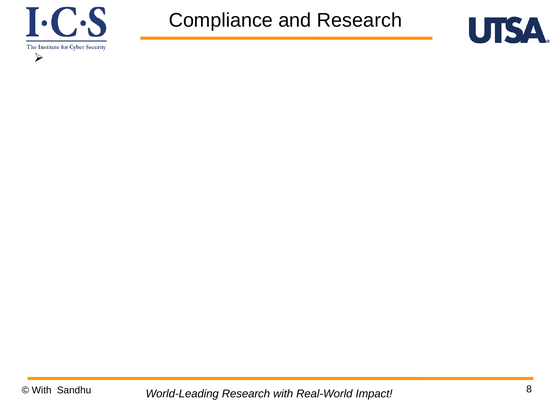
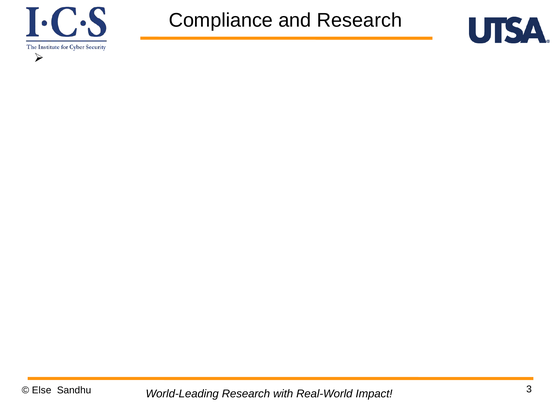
With: With -> Else (42, 390)
8: 8 -> 3 (529, 389)
